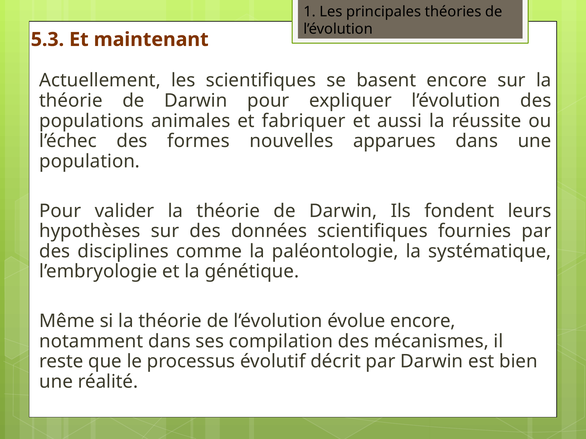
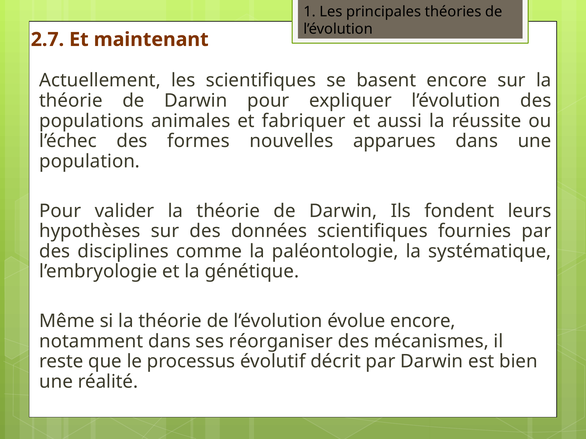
5.3: 5.3 -> 2.7 (47, 40)
compilation: compilation -> réorganiser (281, 342)
